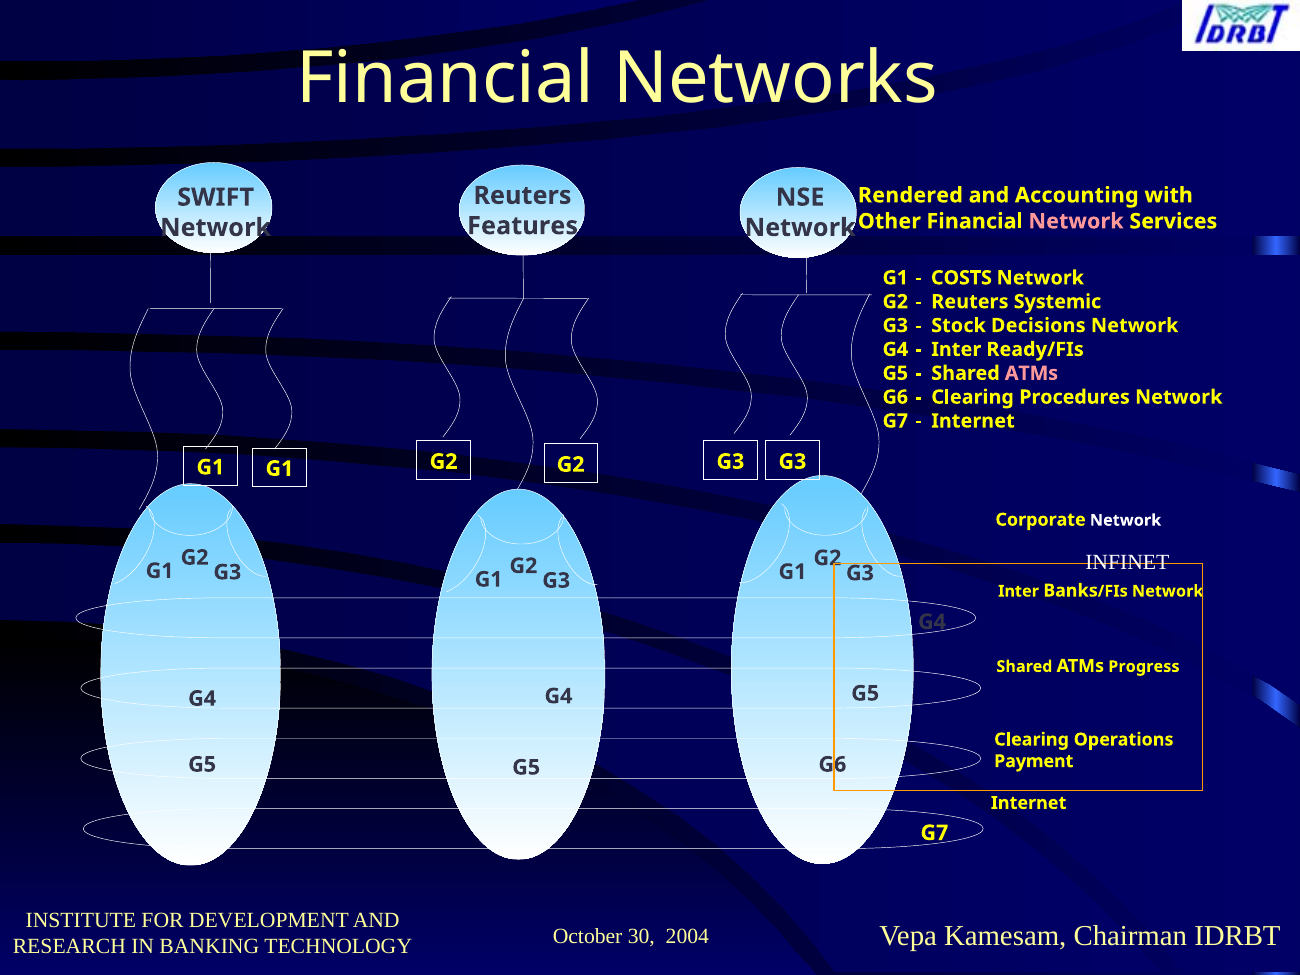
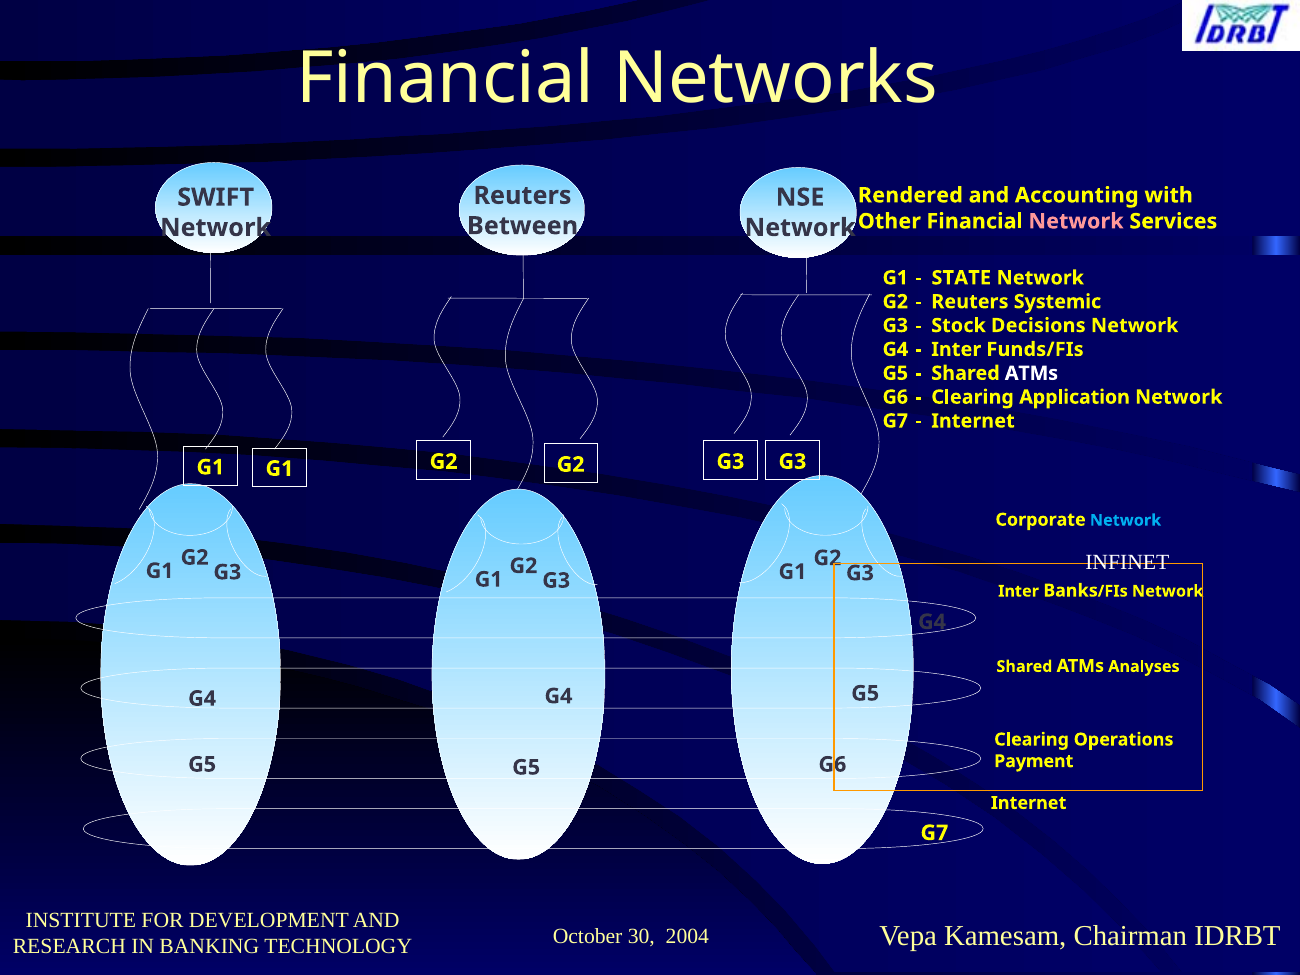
Features: Features -> Between (523, 226)
COSTS: COSTS -> STATE (961, 278)
Ready/FIs: Ready/FIs -> Funds/FIs (1035, 349)
ATMs colour: pink -> white (1031, 373)
Procedures: Procedures -> Application (1075, 397)
Network colour: white -> light blue (1126, 520)
Progress: Progress -> Analyses (1144, 667)
